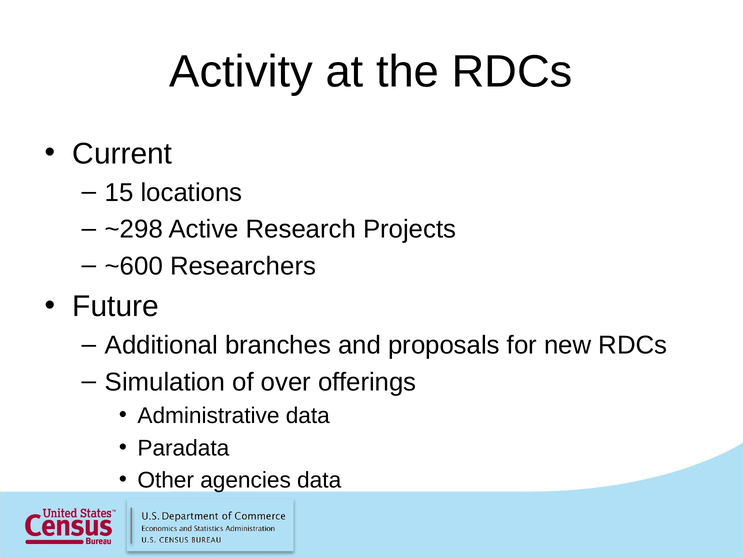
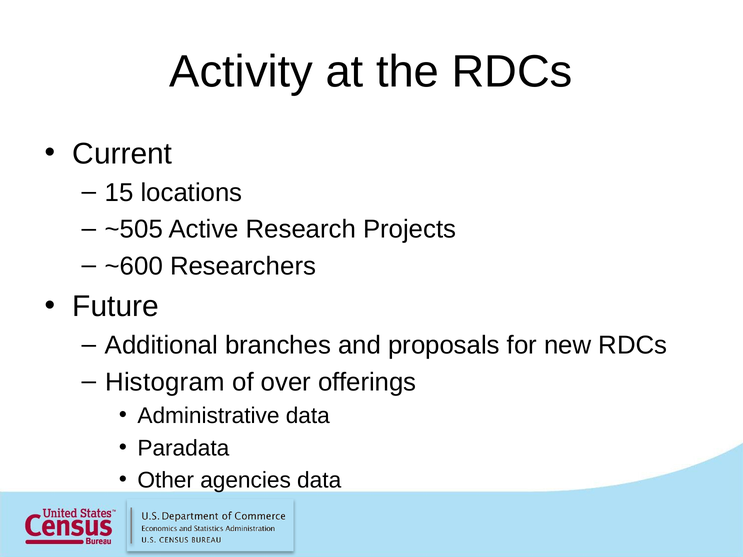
~298: ~298 -> ~505 (134, 229)
Simulation: Simulation -> Histogram (165, 382)
